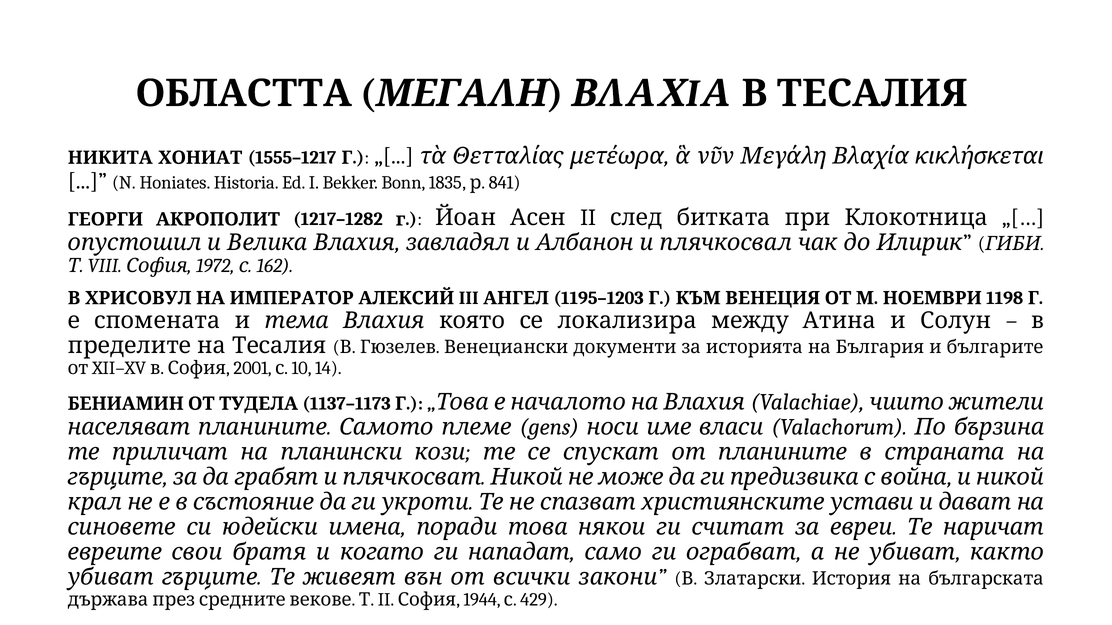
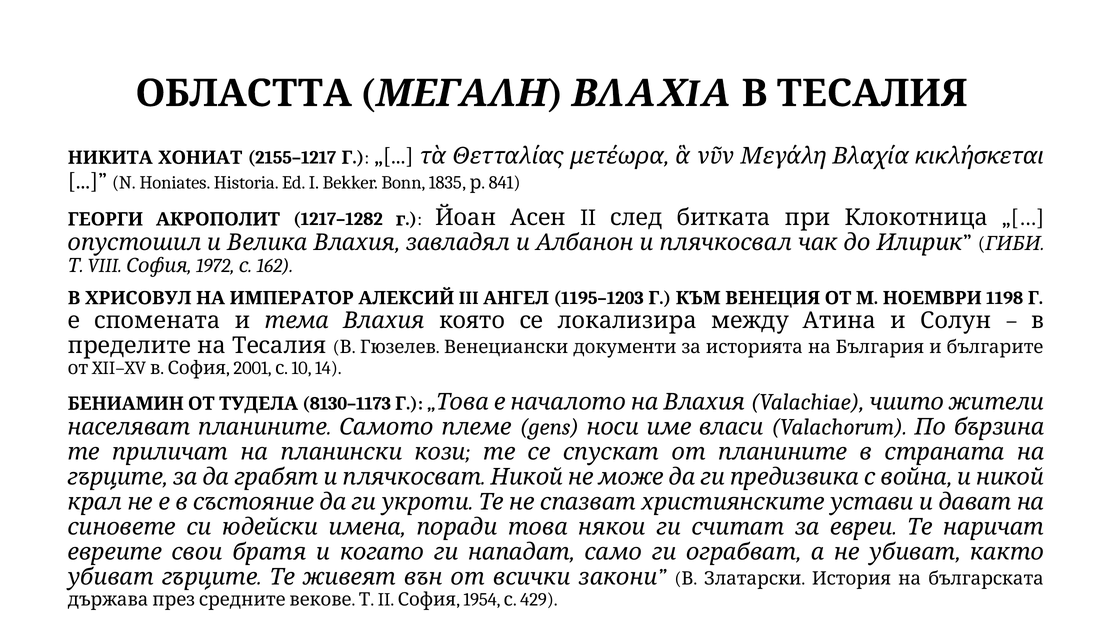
1555–1217: 1555–1217 -> 2155–1217 (292, 158)
1137–1173: 1137–1173 -> 8130–1173 (347, 404)
1944: 1944 -> 1954 (482, 600)
